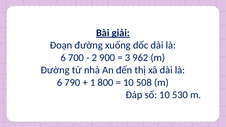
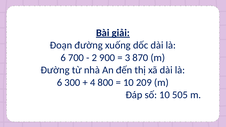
962: 962 -> 870 (140, 58)
790: 790 -> 300 (72, 83)
1: 1 -> 4 (93, 83)
508: 508 -> 209 (144, 83)
530: 530 -> 505 (180, 95)
